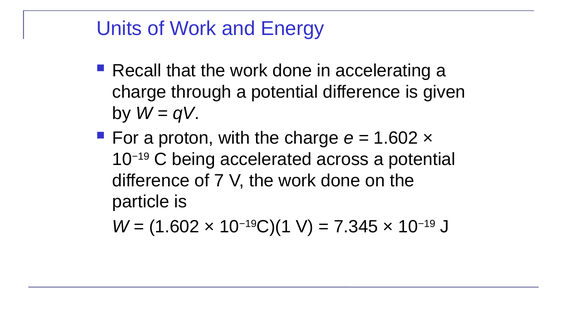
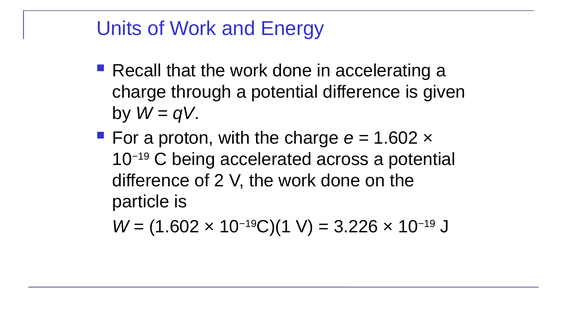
7: 7 -> 2 (219, 180)
7.345: 7.345 -> 3.226 (356, 227)
